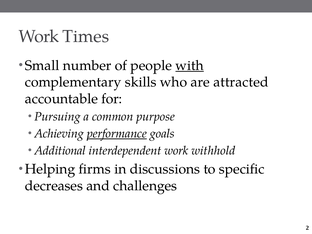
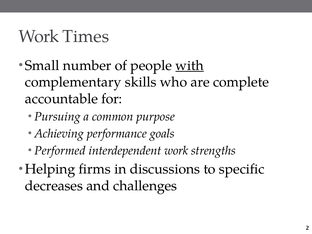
attracted: attracted -> complete (241, 82)
performance underline: present -> none (117, 134)
Additional: Additional -> Performed (60, 151)
withhold: withhold -> strengths (213, 151)
